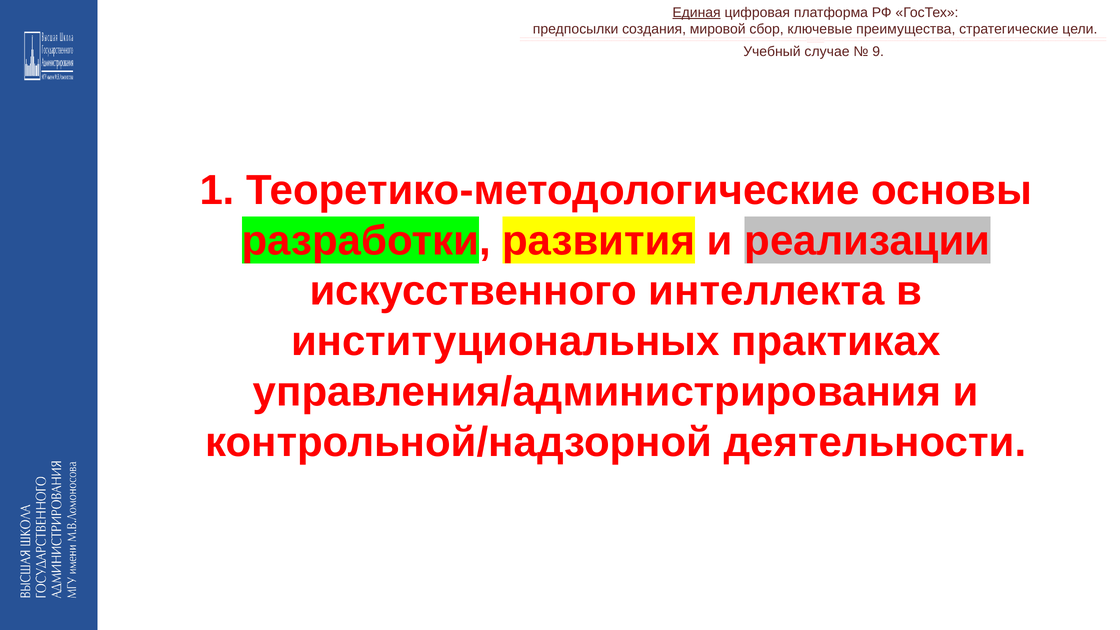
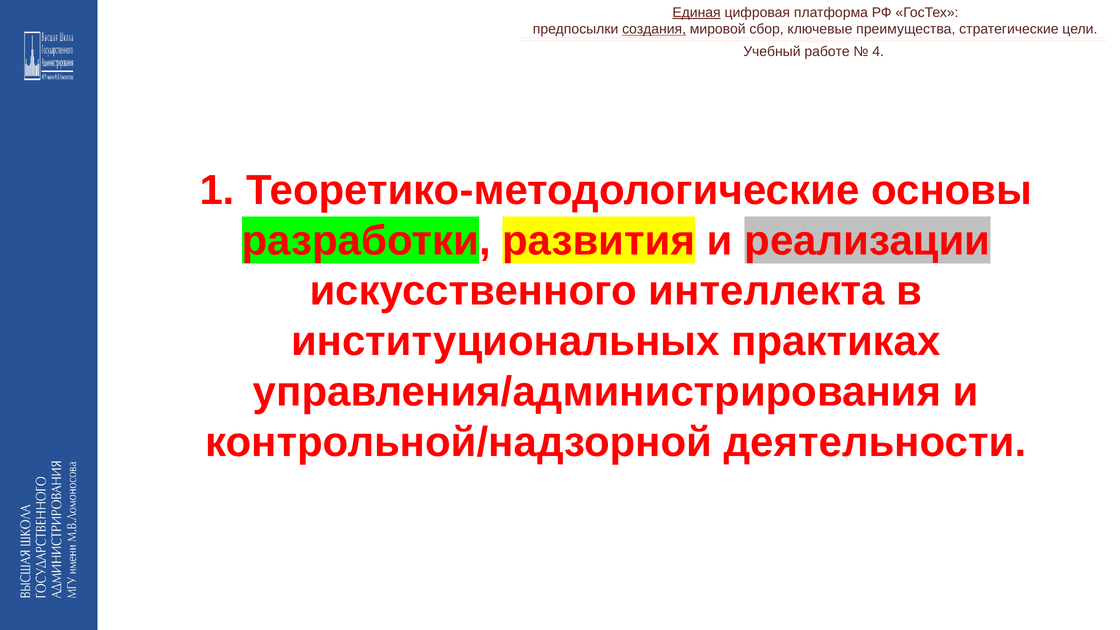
создания underline: none -> present (654, 29)
случае: случае -> работе (827, 52)
9: 9 -> 4 (878, 52)
